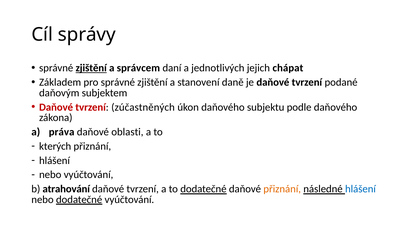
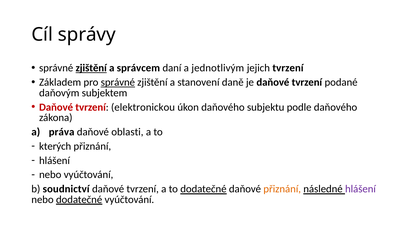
jednotlivých: jednotlivých -> jednotlivým (218, 68)
jejich chápat: chápat -> tvrzení (288, 68)
správné underline: none -> present (118, 82)
zúčastněných: zúčastněných -> elektronickou (143, 107)
atrahování: atrahování -> soudnictví (66, 189)
hlášení colour: blue -> purple (360, 189)
